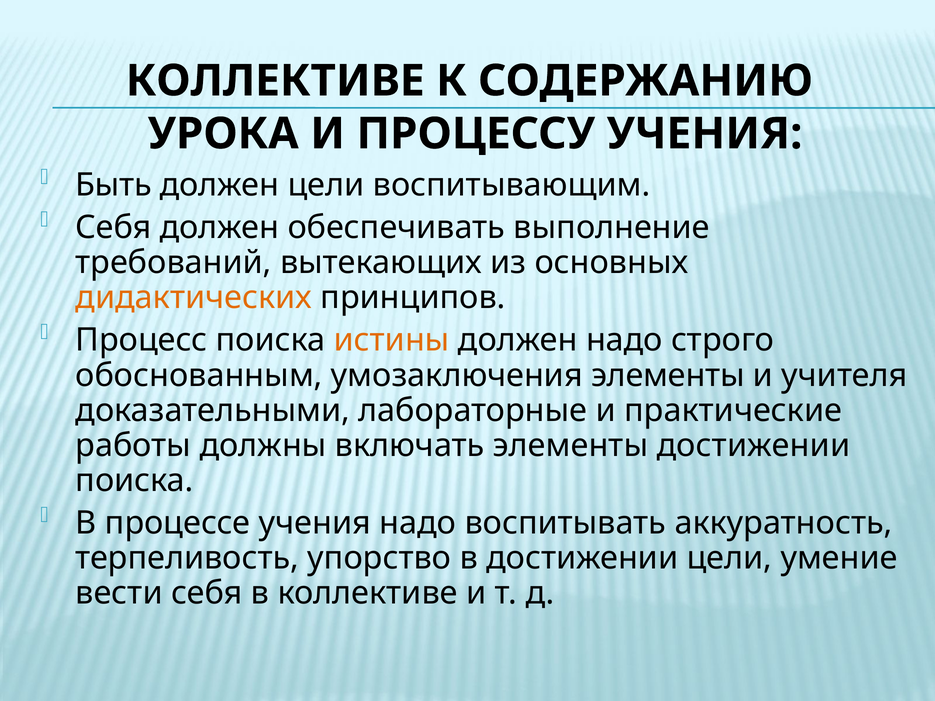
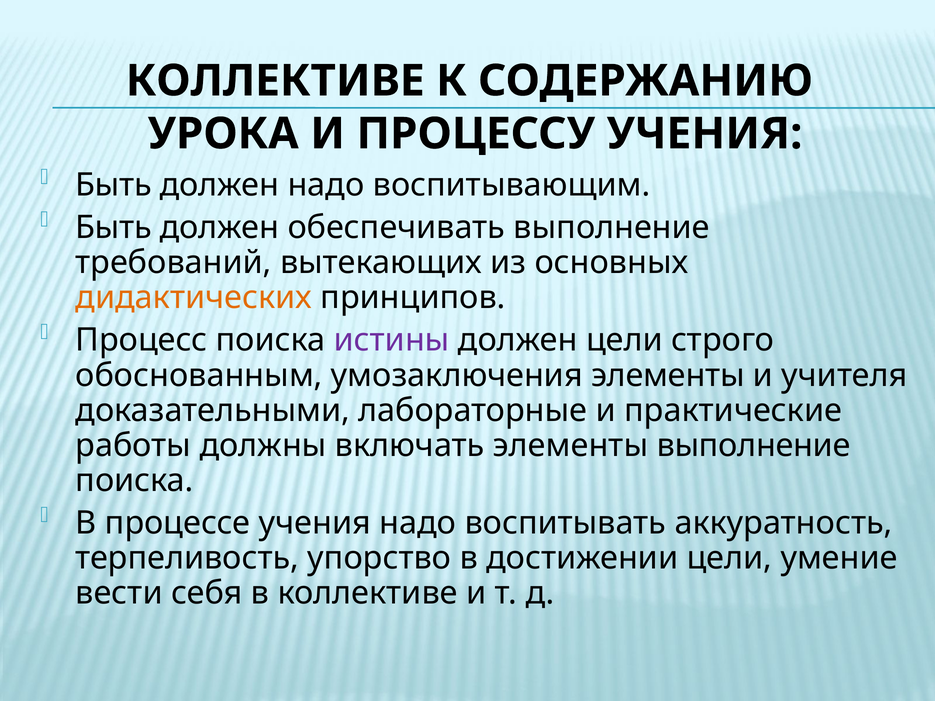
должен цели: цели -> надо (326, 185)
Себя: Себя -> Быть (114, 228)
истины colour: orange -> purple (392, 340)
должен надо: надо -> цели (624, 340)
элементы достижении: достижении -> выполнение (754, 446)
